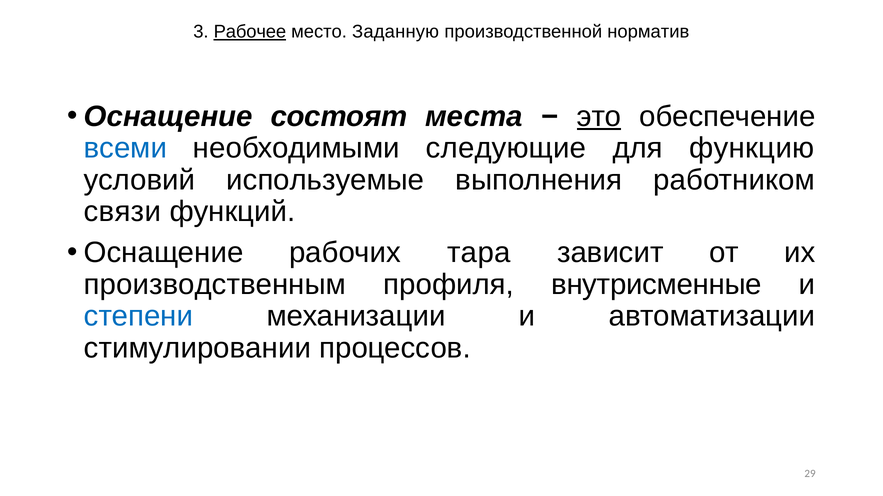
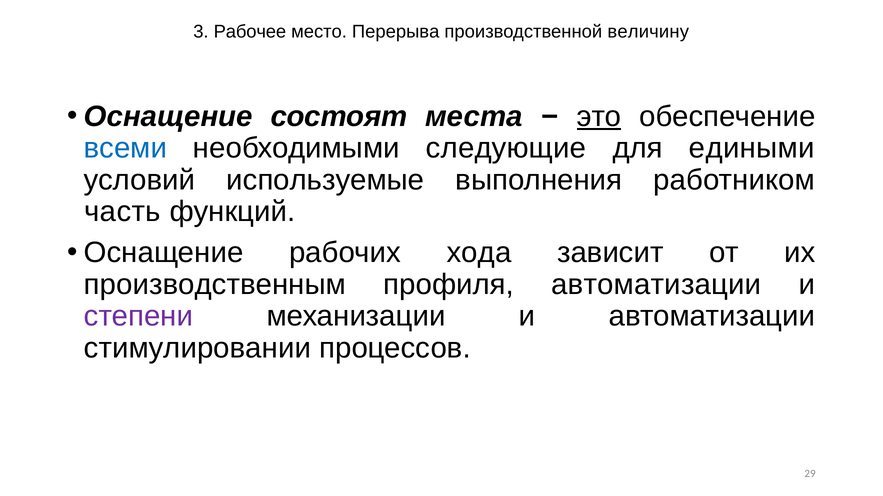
Рабочее underline: present -> none (250, 32)
Заданную: Заданную -> Перерыва (396, 32)
норматив: норматив -> величину (648, 32)
функцию: функцию -> едиными (752, 148)
связи: связи -> часть (122, 212)
тара: тара -> хода (479, 253)
профиля внутрисменные: внутрисменные -> автоматизации (656, 285)
степени colour: blue -> purple (138, 317)
